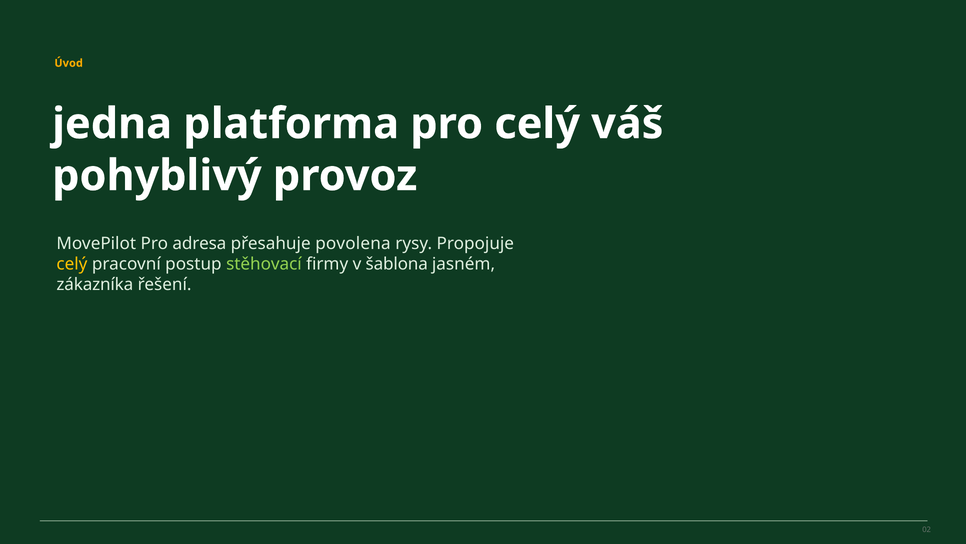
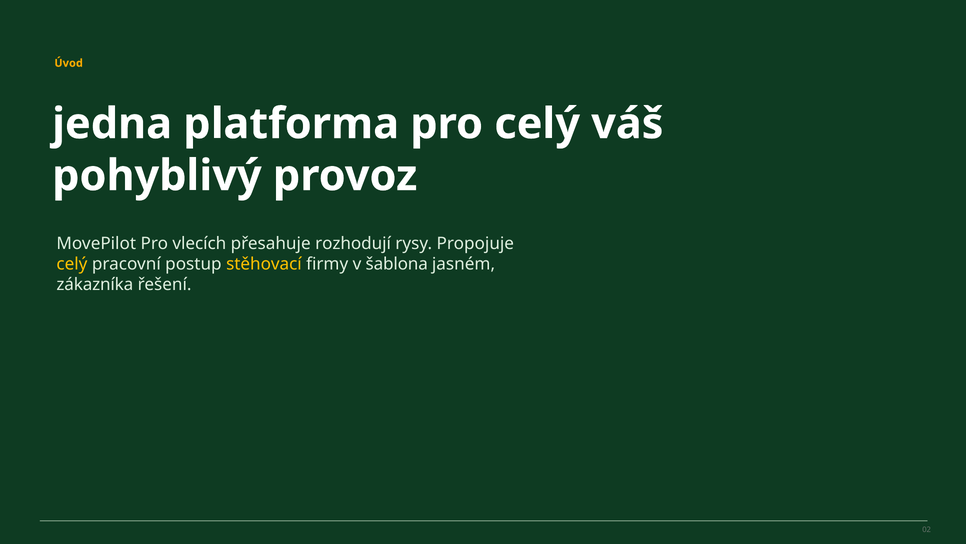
adresa: adresa -> vlecích (199, 243)
povolena: povolena -> rozhodují (353, 243)
stěhovací colour: light green -> yellow (264, 264)
